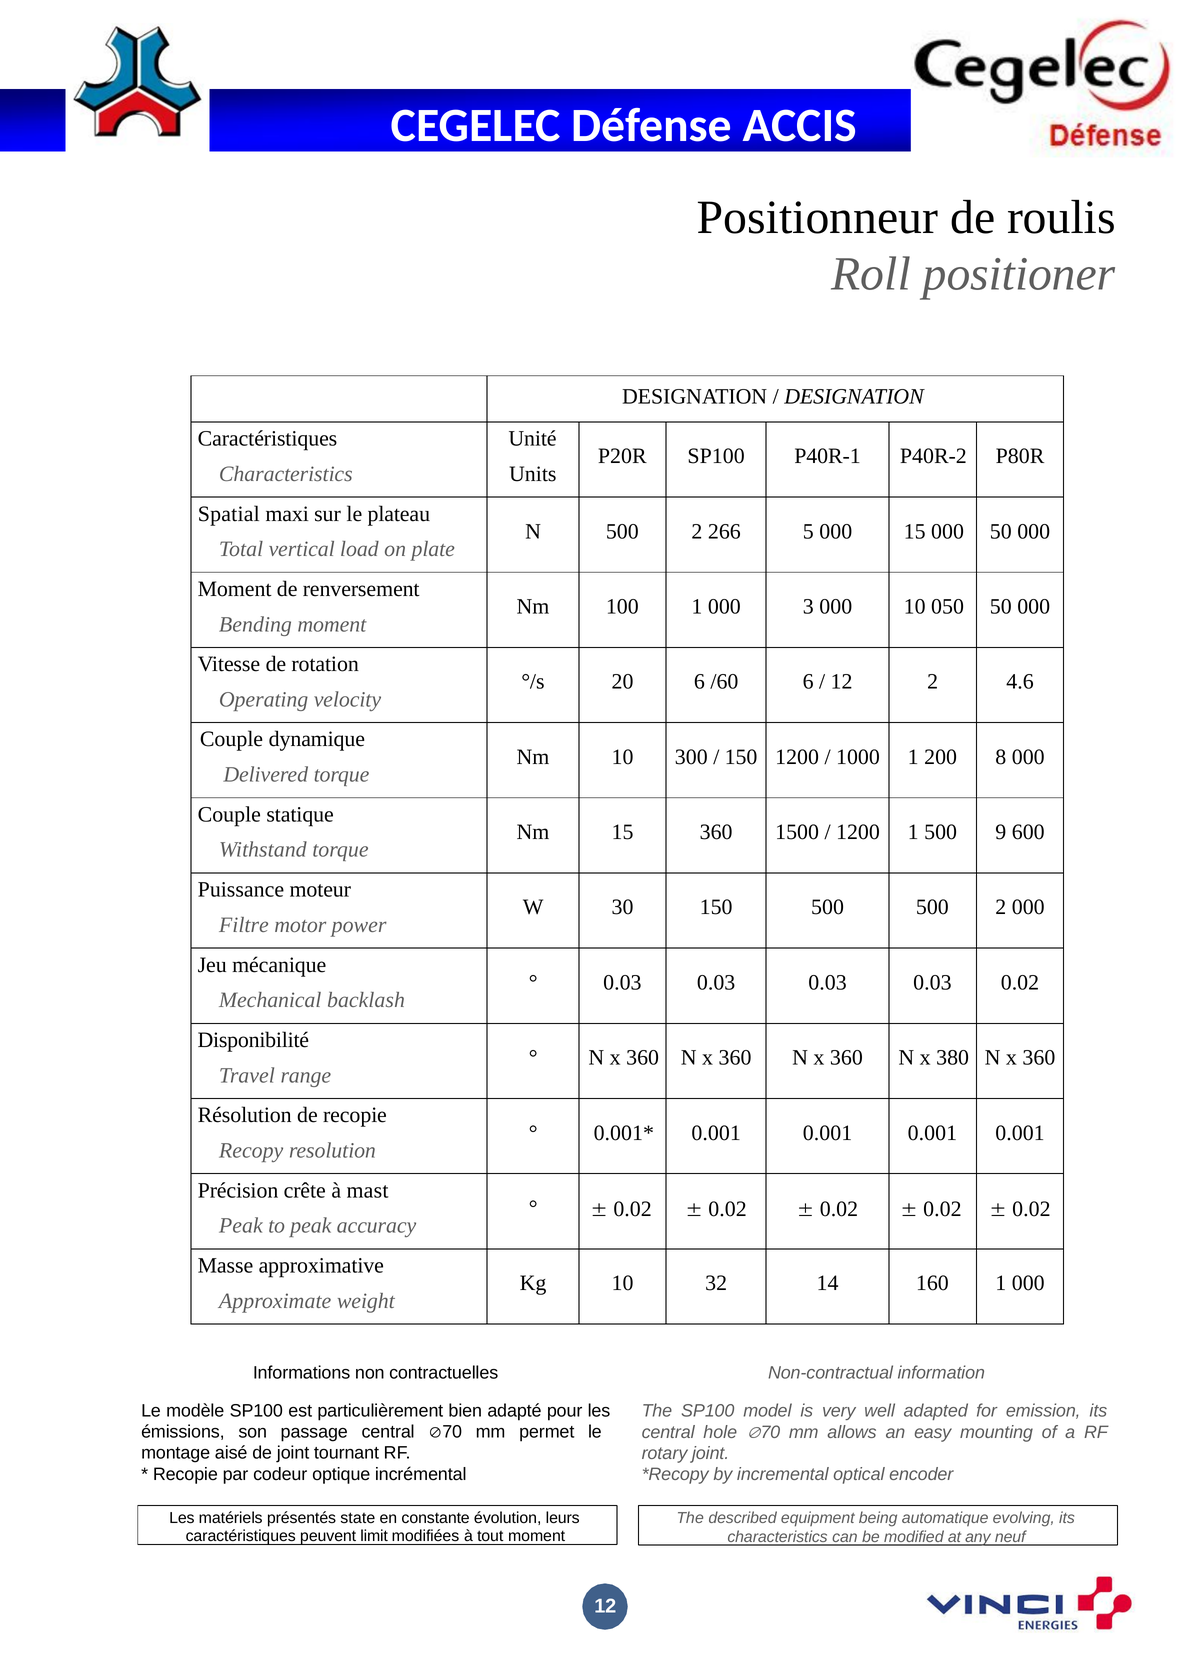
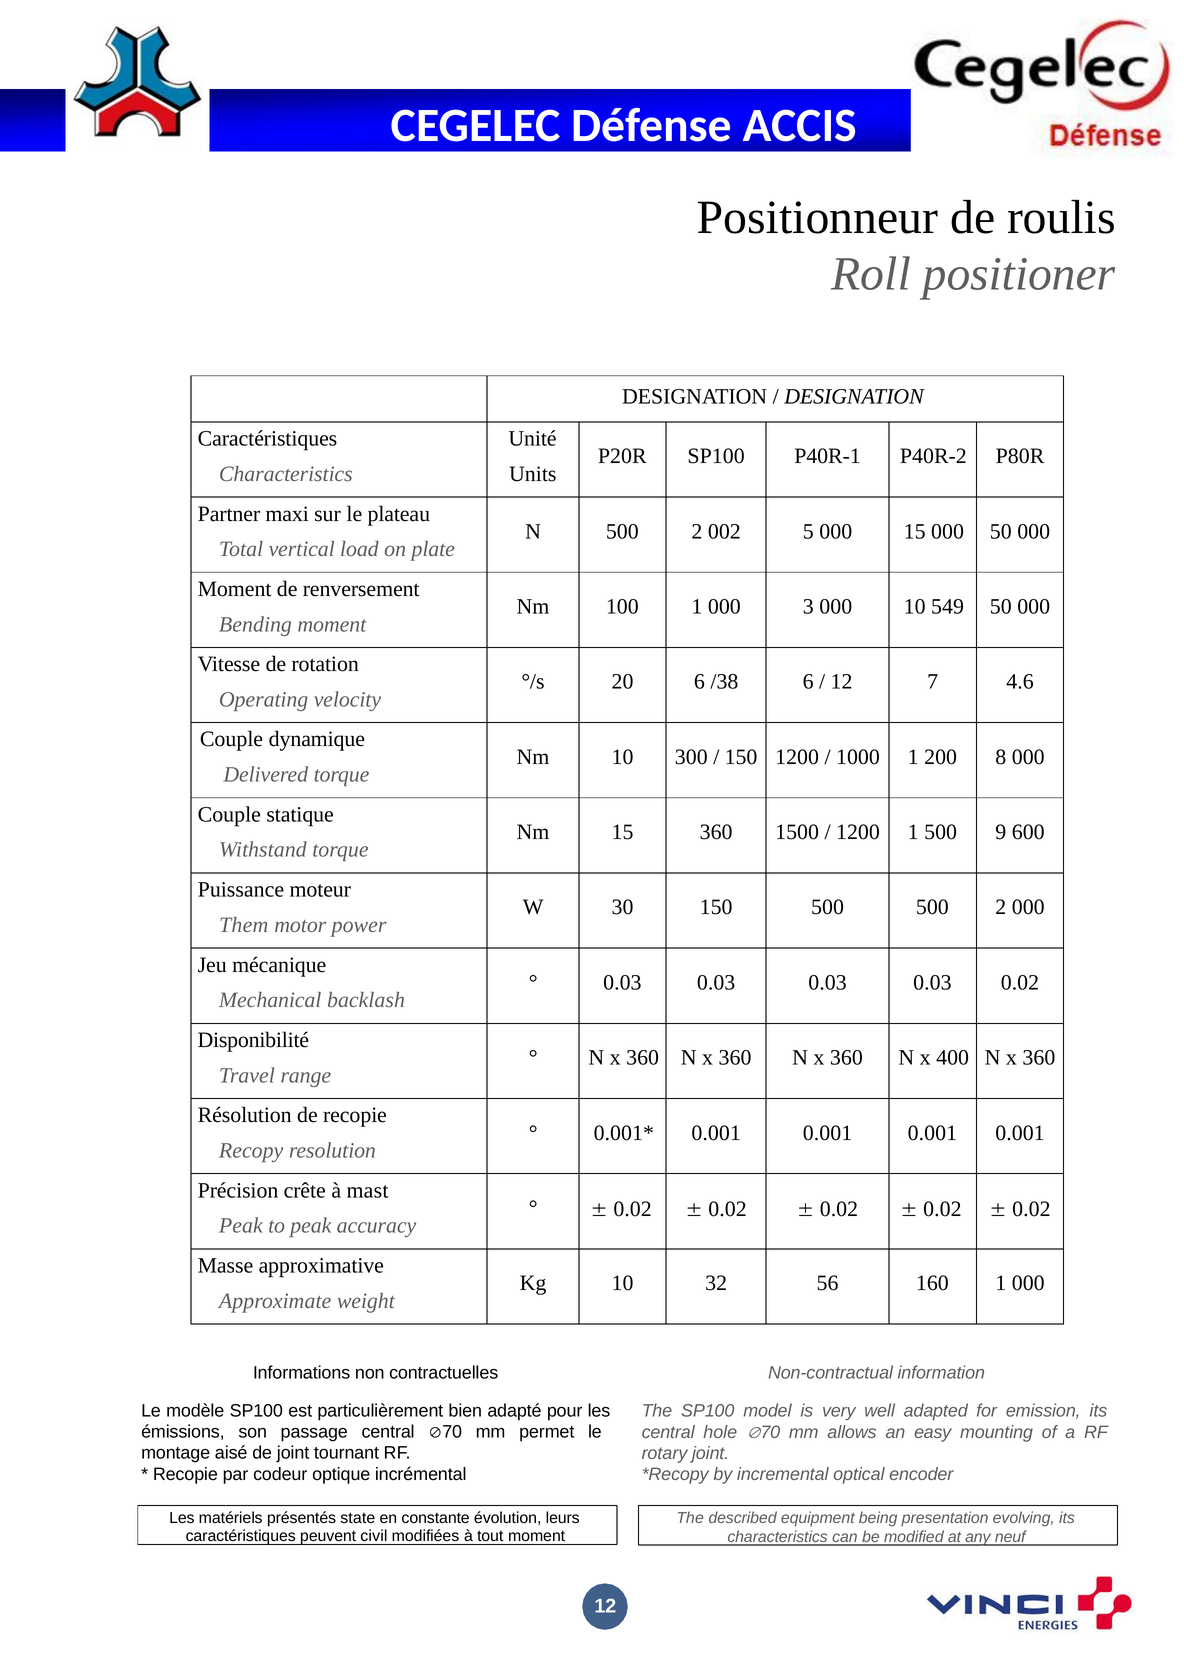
Spatial: Spatial -> Partner (229, 514)
266: 266 -> 002 (724, 532)
050: 050 -> 549 (948, 607)
/60: /60 -> /38 (724, 682)
12 2: 2 -> 7 (933, 682)
Filtre: Filtre -> Them (244, 925)
380: 380 -> 400 (953, 1058)
14: 14 -> 56 (828, 1284)
automatique: automatique -> presentation (945, 1519)
limit: limit -> civil (374, 1537)
